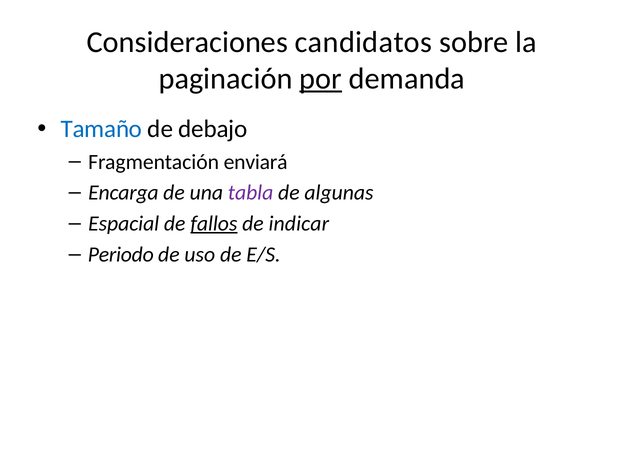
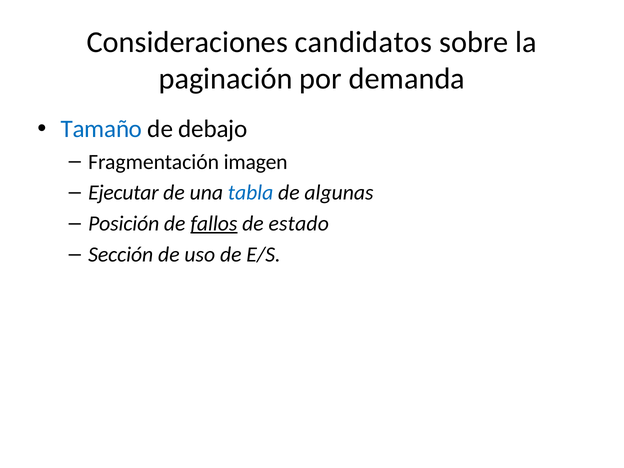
por underline: present -> none (321, 79)
enviará: enviará -> imagen (256, 162)
Encarga: Encarga -> Ejecutar (123, 193)
tabla colour: purple -> blue (251, 193)
Espacial: Espacial -> Posición (124, 224)
indicar: indicar -> estado (299, 224)
Periodo: Periodo -> Sección (121, 254)
